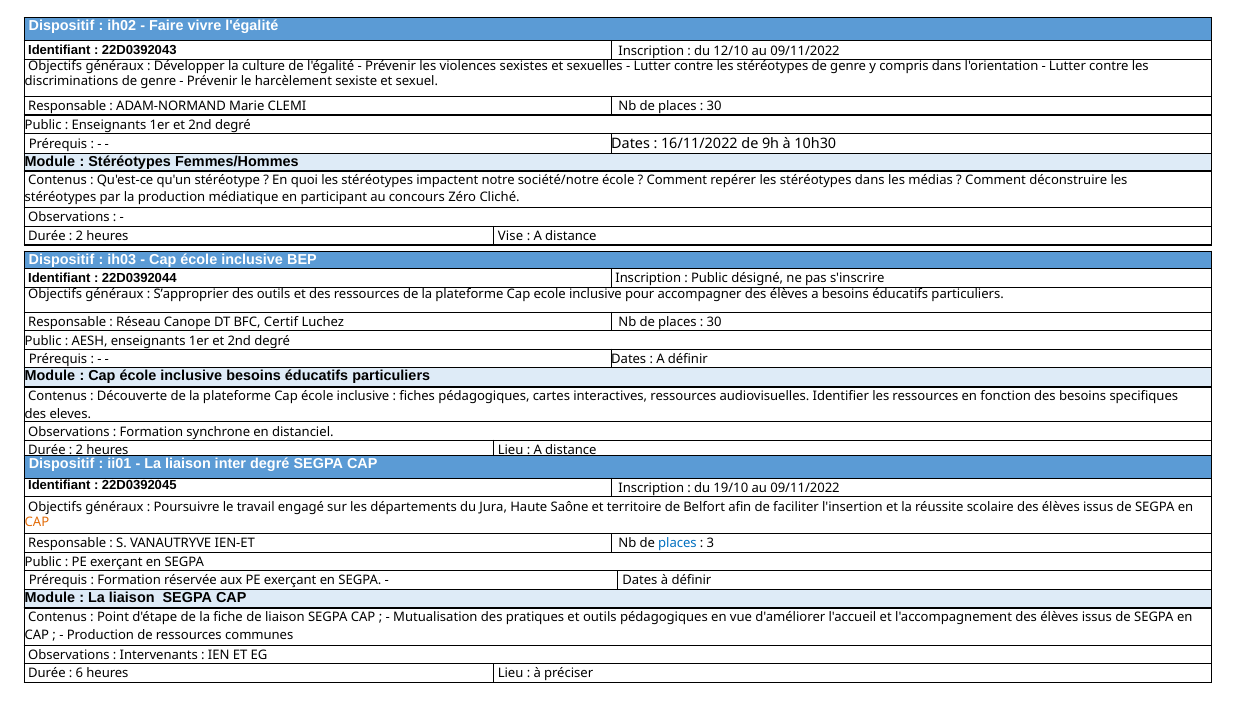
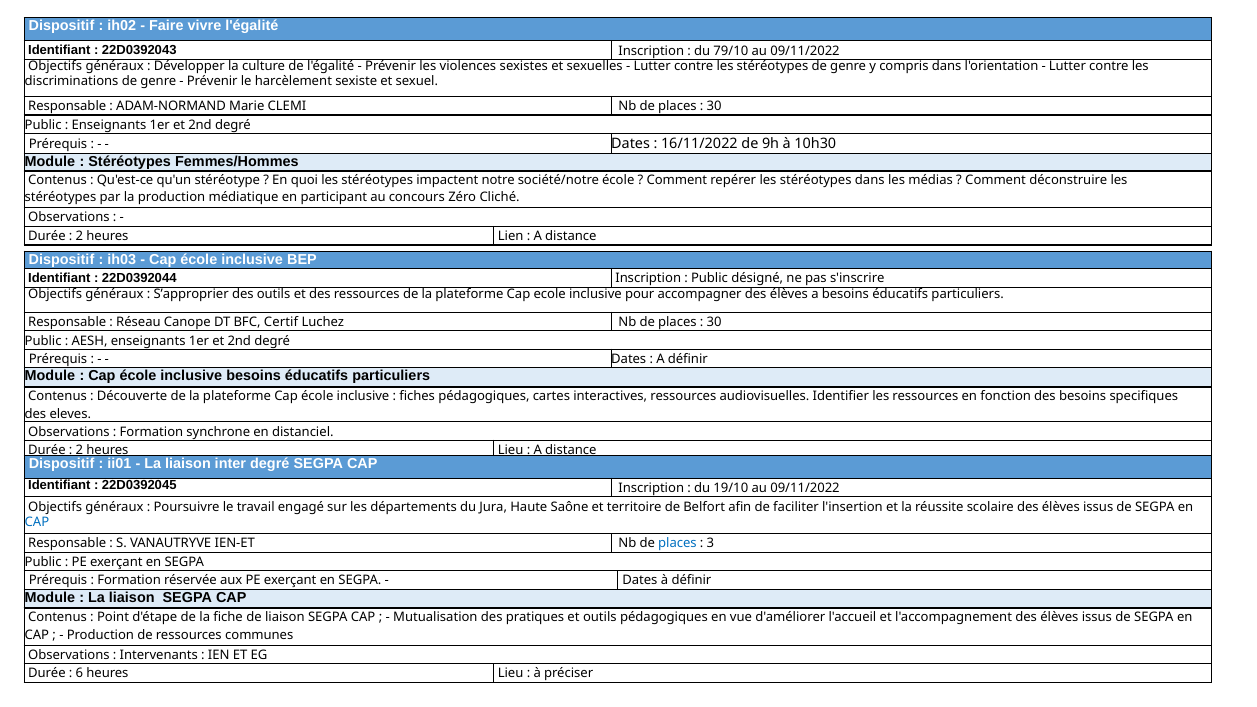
12/10: 12/10 -> 79/10 (731, 51)
Vise: Vise -> Lien (511, 236)
CAP colour: orange -> blue (37, 522)
